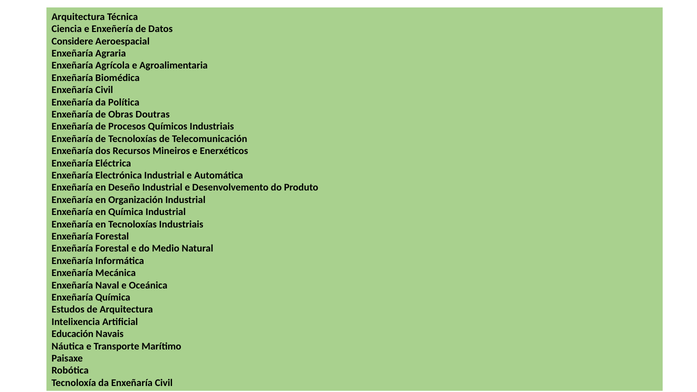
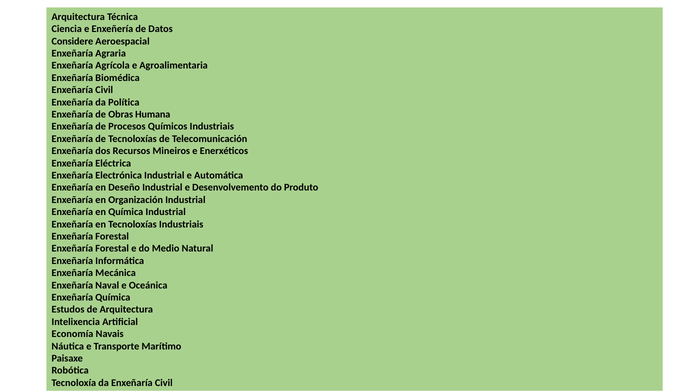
Doutras: Doutras -> Humana (153, 114)
Educación: Educación -> Economía (72, 334)
